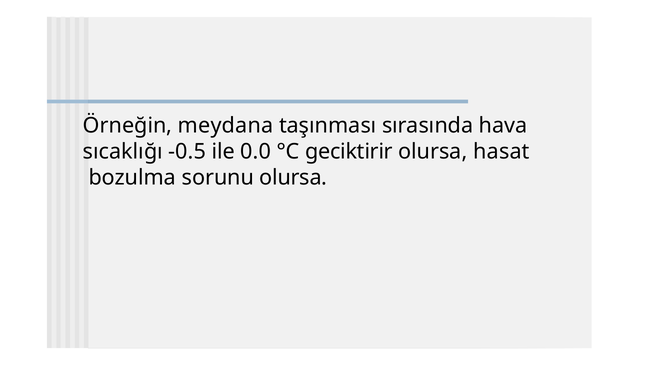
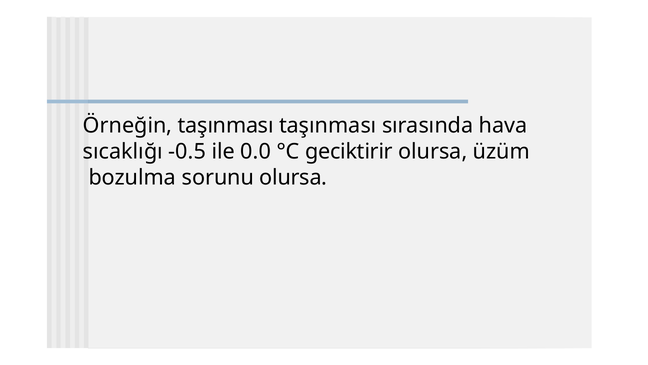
Örneğin meydana: meydana -> taşınması (226, 125)
hasat: hasat -> üzüm (502, 151)
